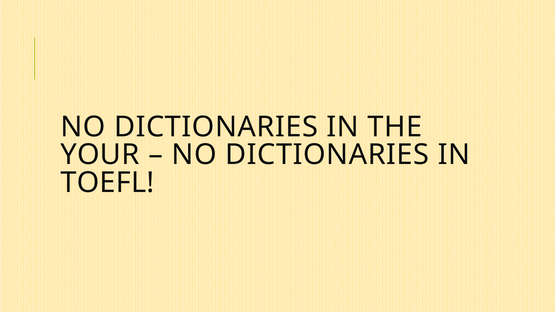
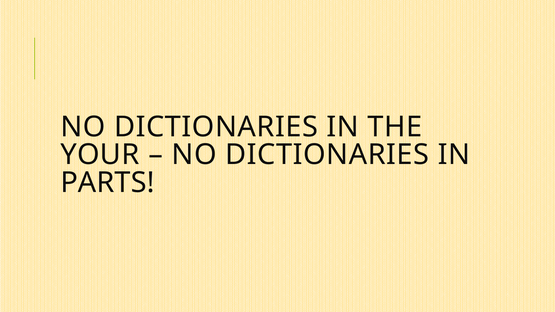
TOEFL: TOEFL -> PARTS (107, 183)
